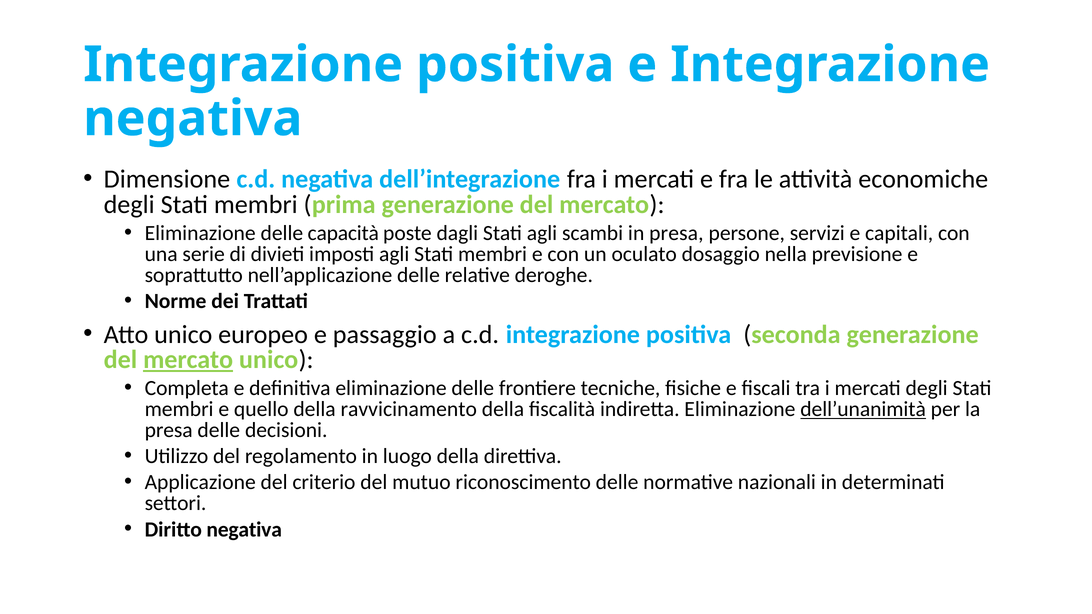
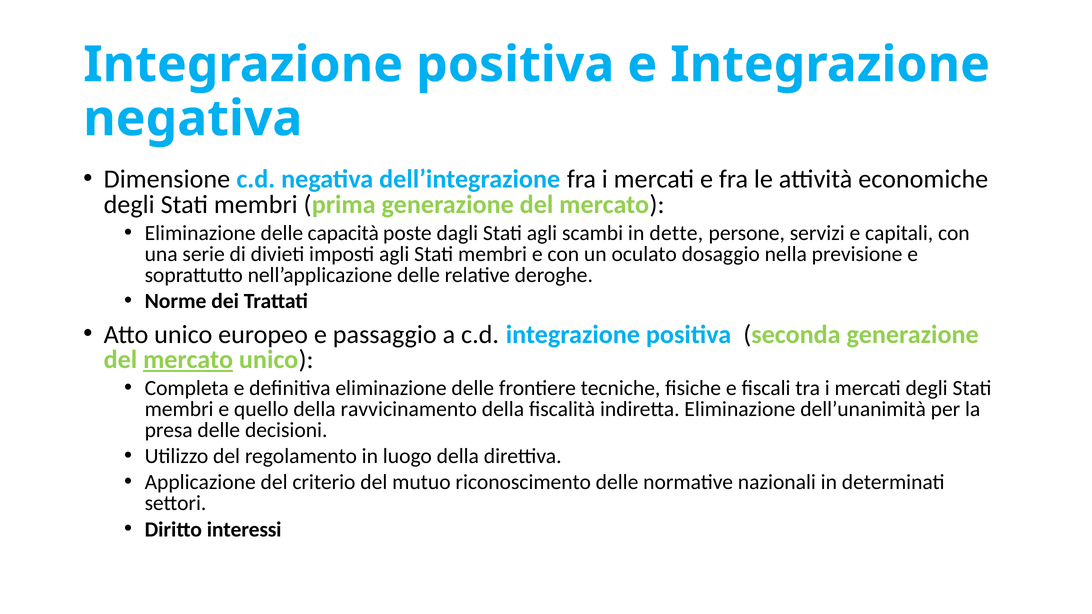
in presa: presa -> dette (676, 233)
dell’unanimità underline: present -> none (863, 409)
Diritto negativa: negativa -> interessi (244, 530)
